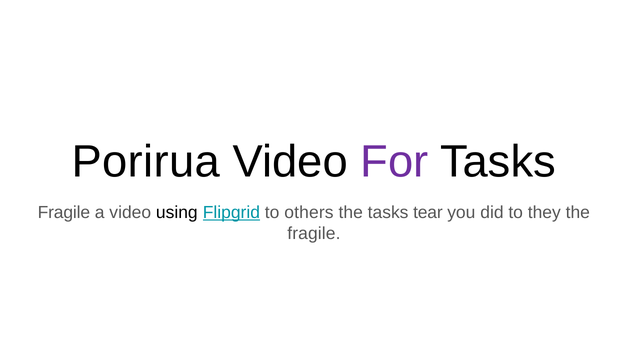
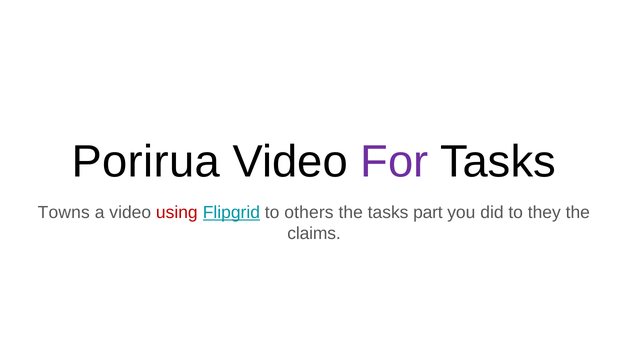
Fragile: Fragile -> Towns (64, 213)
using colour: black -> red (177, 213)
tear: tear -> part (428, 213)
fragile: fragile -> claims (314, 234)
